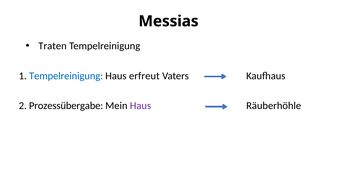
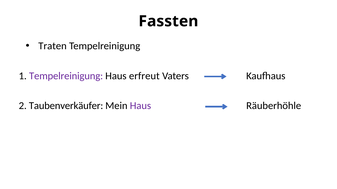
Messias: Messias -> Fassten (168, 21)
Tempelreinigung colour: blue -> purple (66, 76)
Prozessübergabe: Prozessübergabe -> Taubenverkäufer (66, 106)
